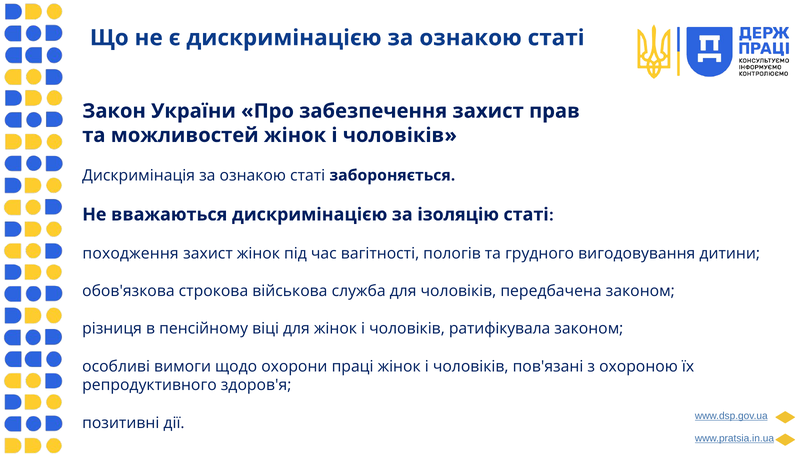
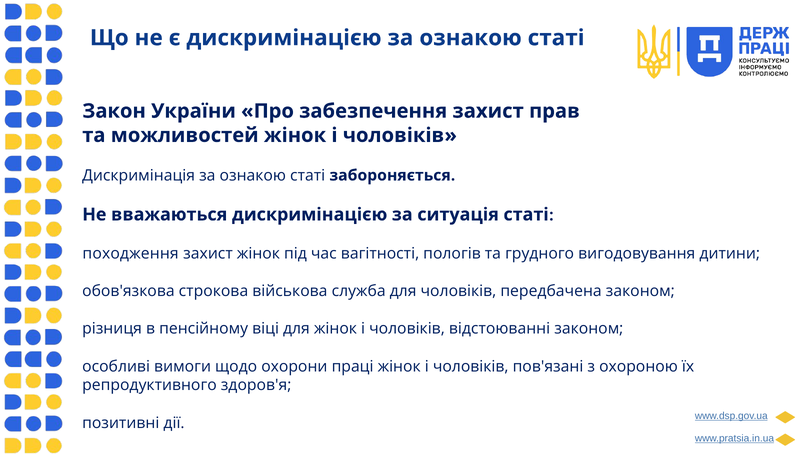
ізоляцію: ізоляцію -> ситуація (458, 215)
ратифікувала: ратифікувала -> відстоюванні (500, 329)
